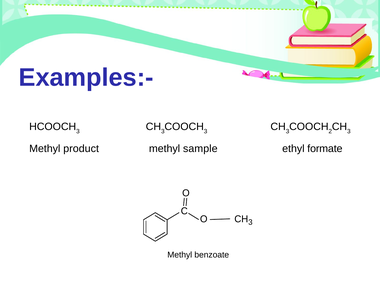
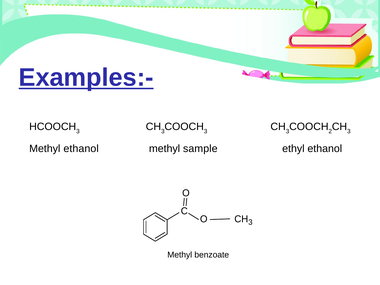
Examples:- underline: none -> present (86, 78)
Methyl product: product -> ethanol (81, 149)
ethyl formate: formate -> ethanol (325, 149)
